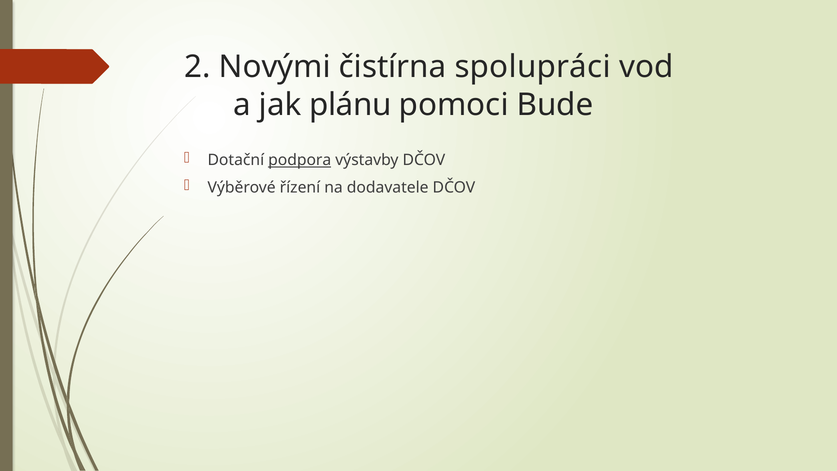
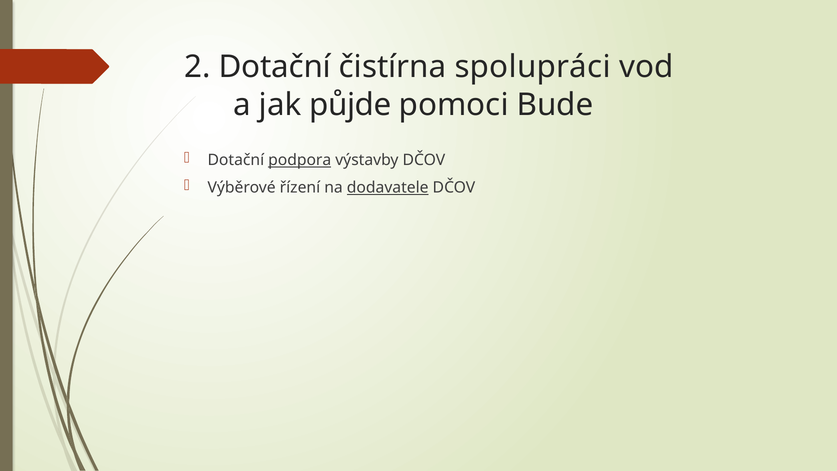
2 Novými: Novými -> Dotační (275, 67)
plánu: plánu -> půjde (350, 105)
dodavatele underline: none -> present (388, 188)
